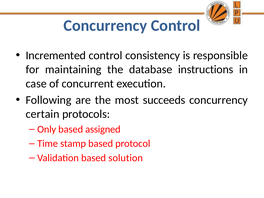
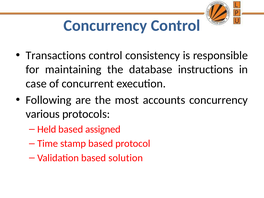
Incremented: Incremented -> Transactions (56, 55)
succeeds: succeeds -> accounts (164, 100)
certain: certain -> various (43, 114)
Only: Only -> Held (47, 129)
